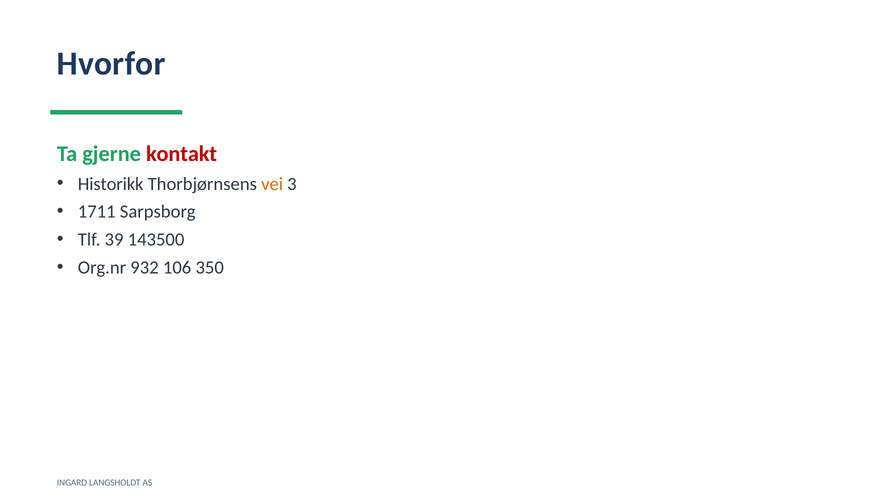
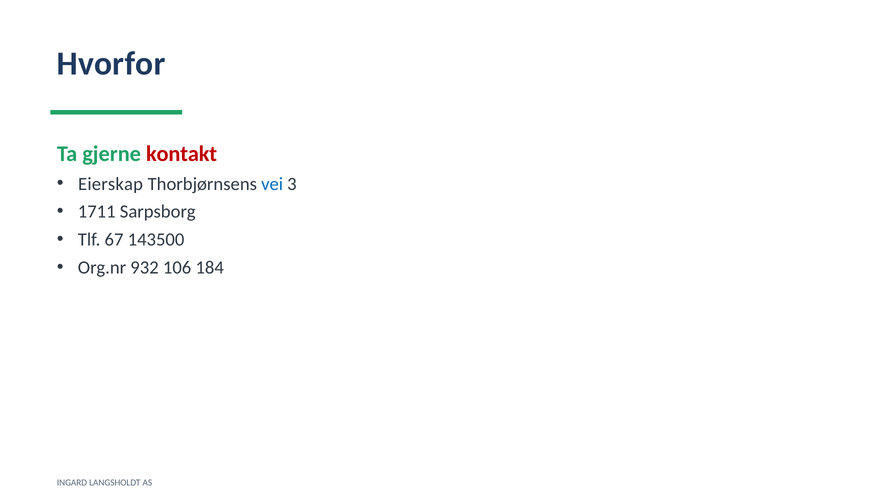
Historikk: Historikk -> Eierskap (111, 184)
vei colour: orange -> blue (272, 184)
39: 39 -> 67 (114, 240)
350: 350 -> 184 (210, 268)
